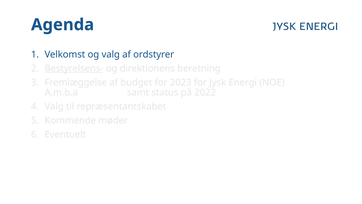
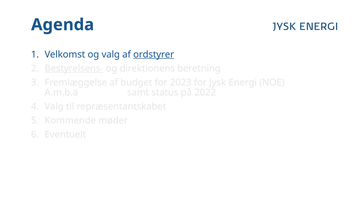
ordstyrer underline: none -> present (154, 54)
